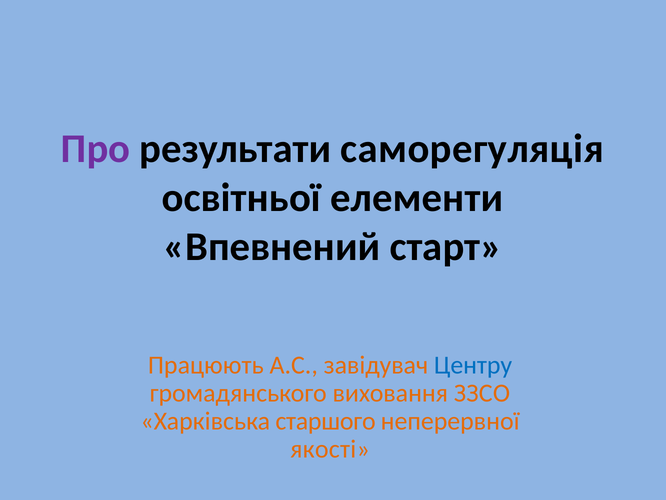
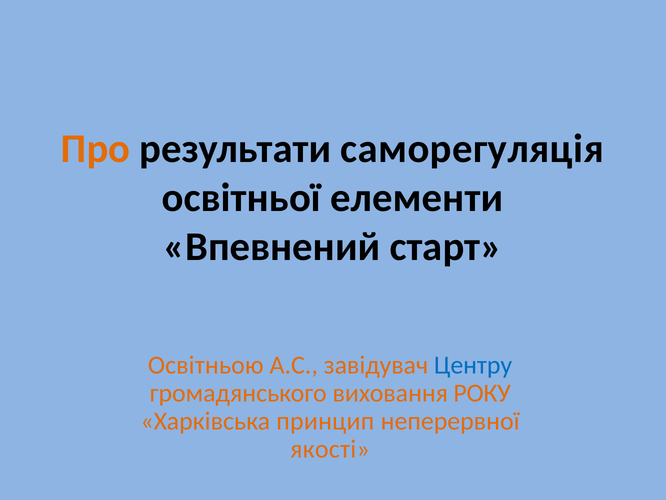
Про colour: purple -> orange (96, 149)
Працюють: Працюють -> Освітньою (206, 365)
ЗЗСО: ЗЗСО -> РОКУ (482, 393)
старшого: старшого -> принцип (325, 421)
